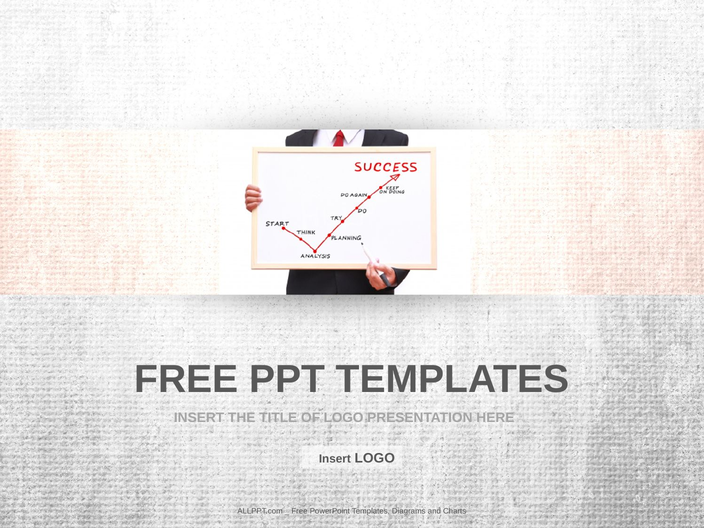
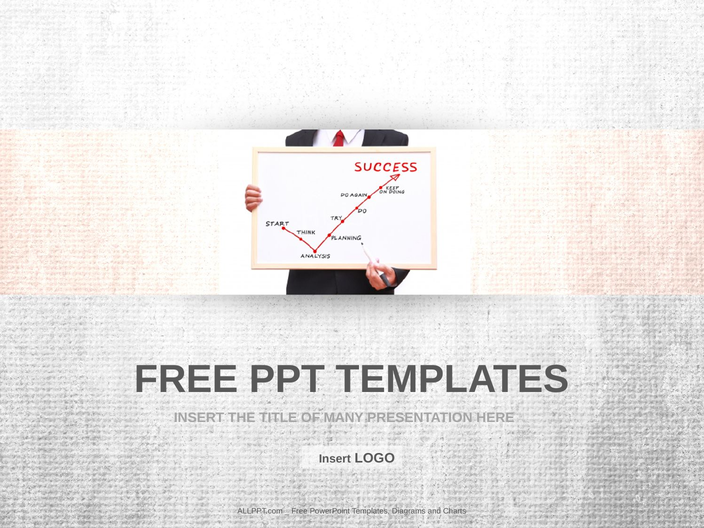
OF LOGO: LOGO -> MANY (344, 418)
